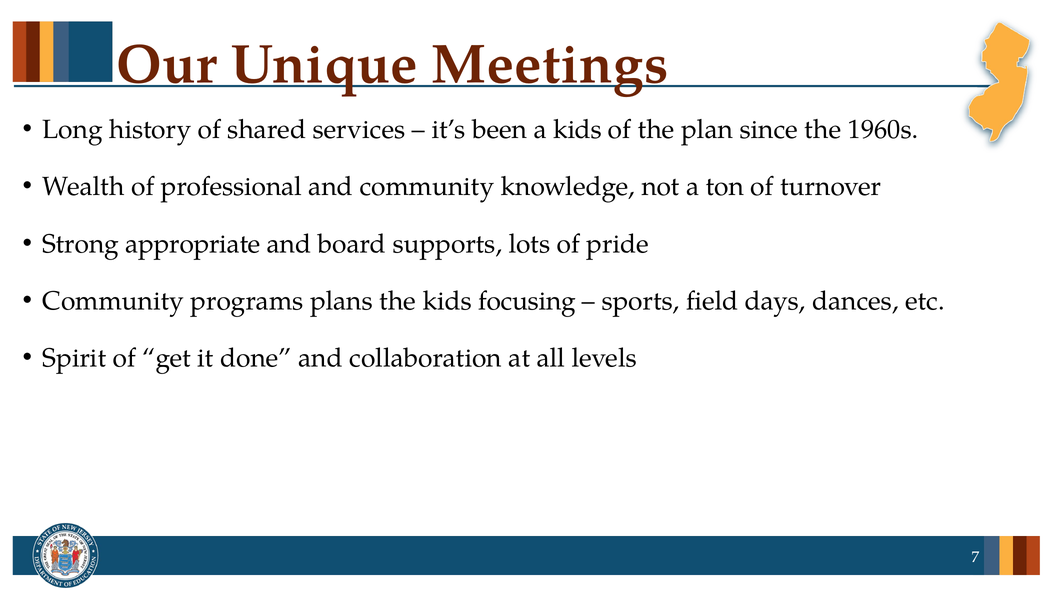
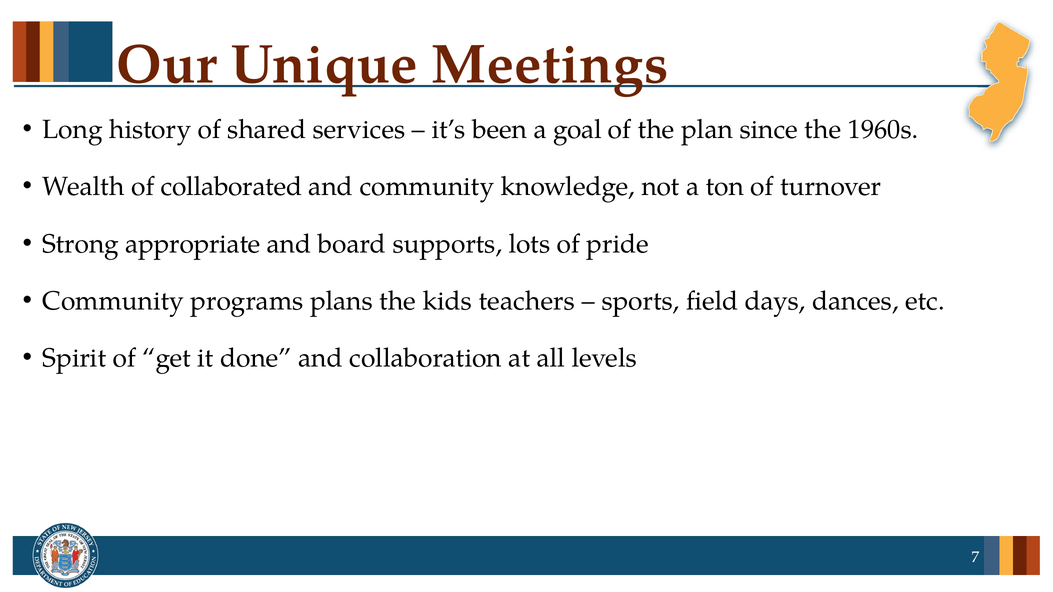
a kids: kids -> goal (578, 130)
professional: professional -> collaborated (232, 187)
focusing: focusing -> teachers (527, 301)
